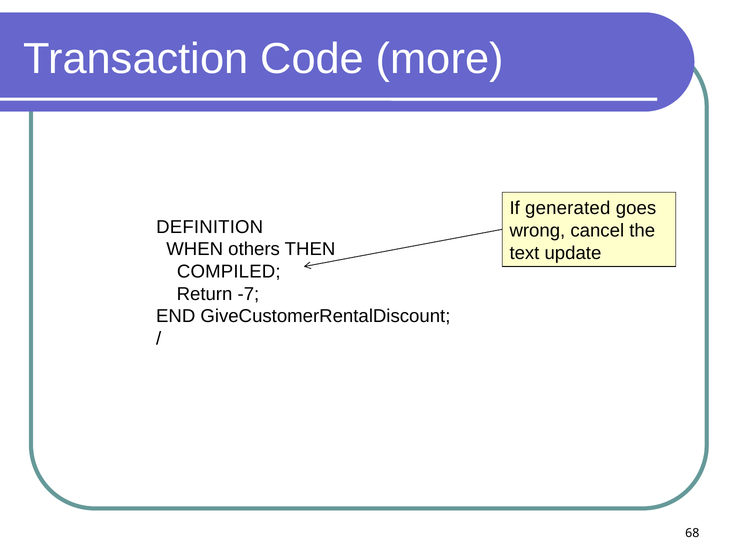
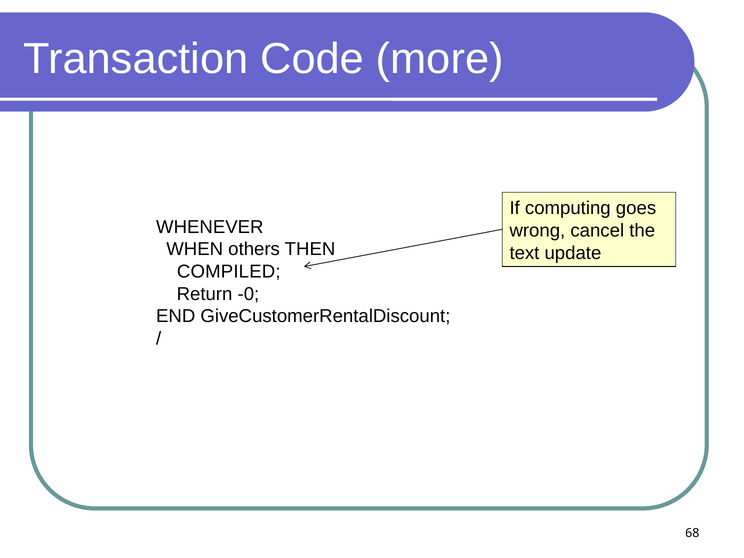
generated: generated -> computing (568, 208)
DEFINITION: DEFINITION -> WHENEVER (210, 227)
-7: -7 -> -0 (248, 294)
